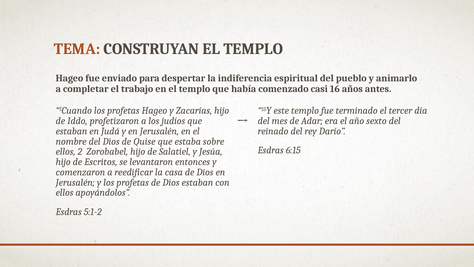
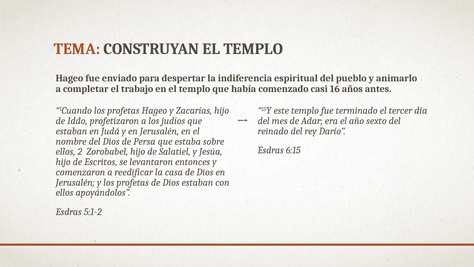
Quise: Quise -> Persa (144, 141)
